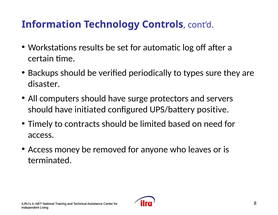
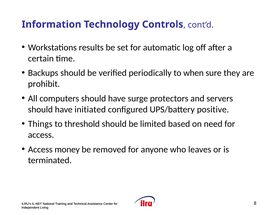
types: types -> when (194, 73)
disaster: disaster -> prohibit (44, 84)
Timely: Timely -> Things (40, 124)
contracts: contracts -> threshold (82, 124)
